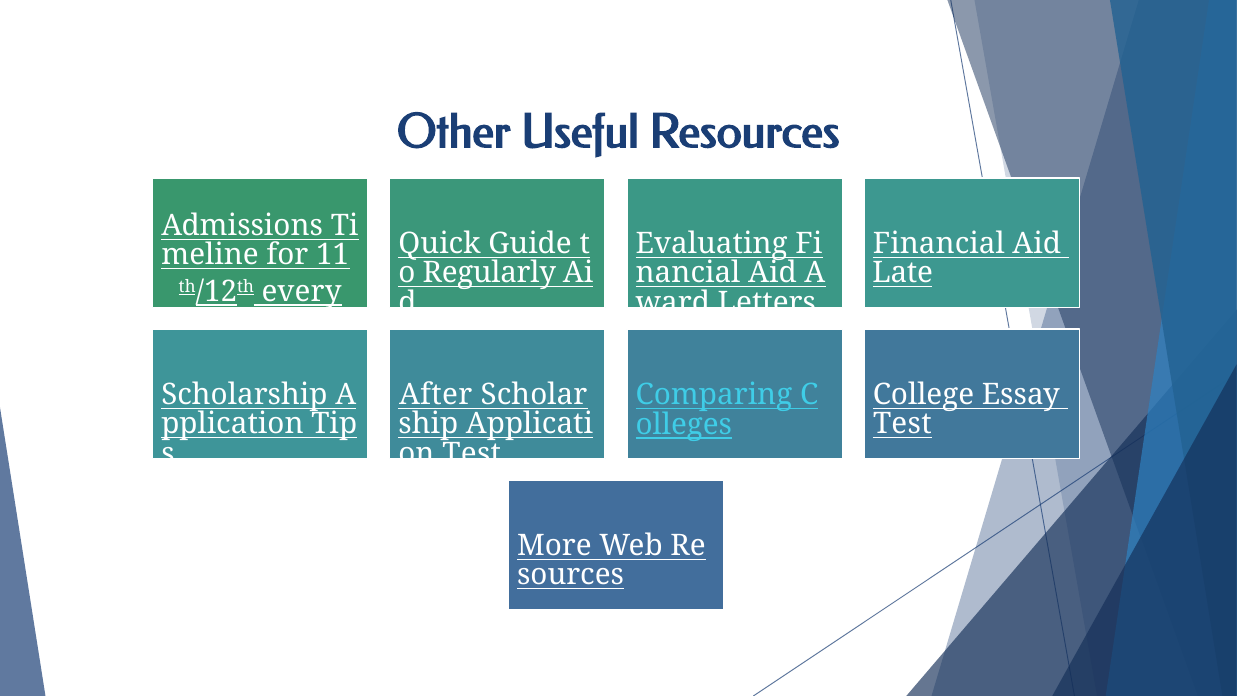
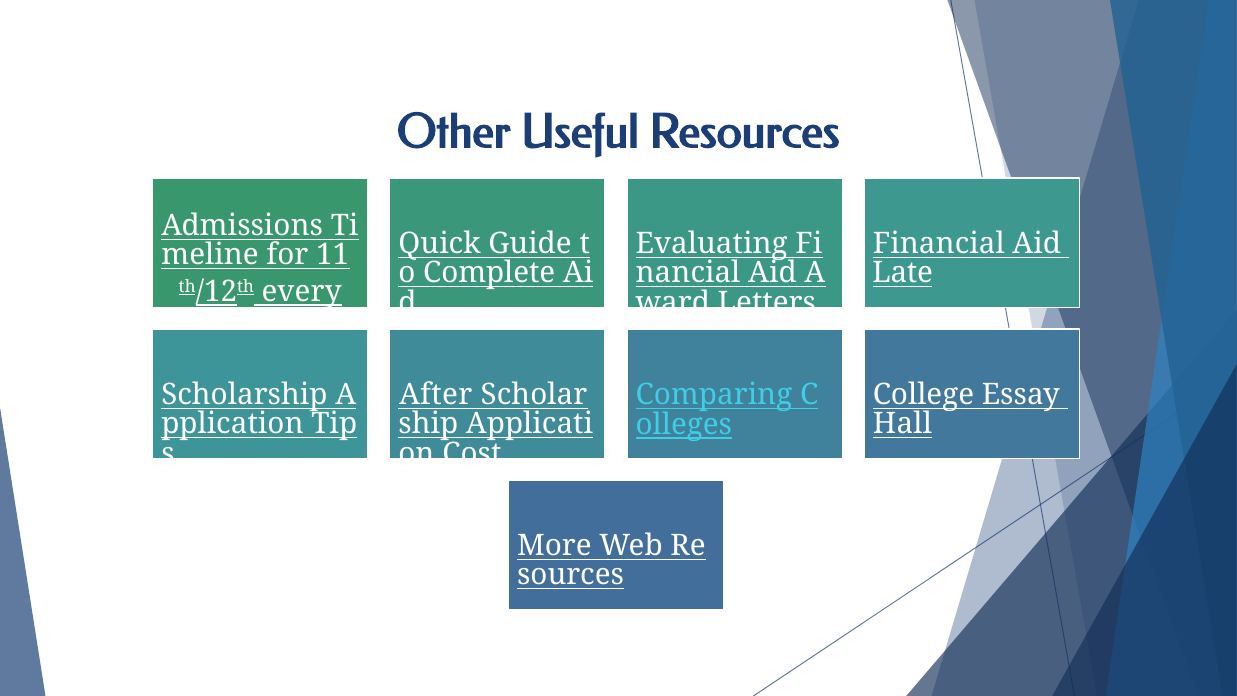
Regularly: Regularly -> Complete (489, 273)
Test: Test -> Hall (902, 424)
Test: Test -> Cost (472, 453)
